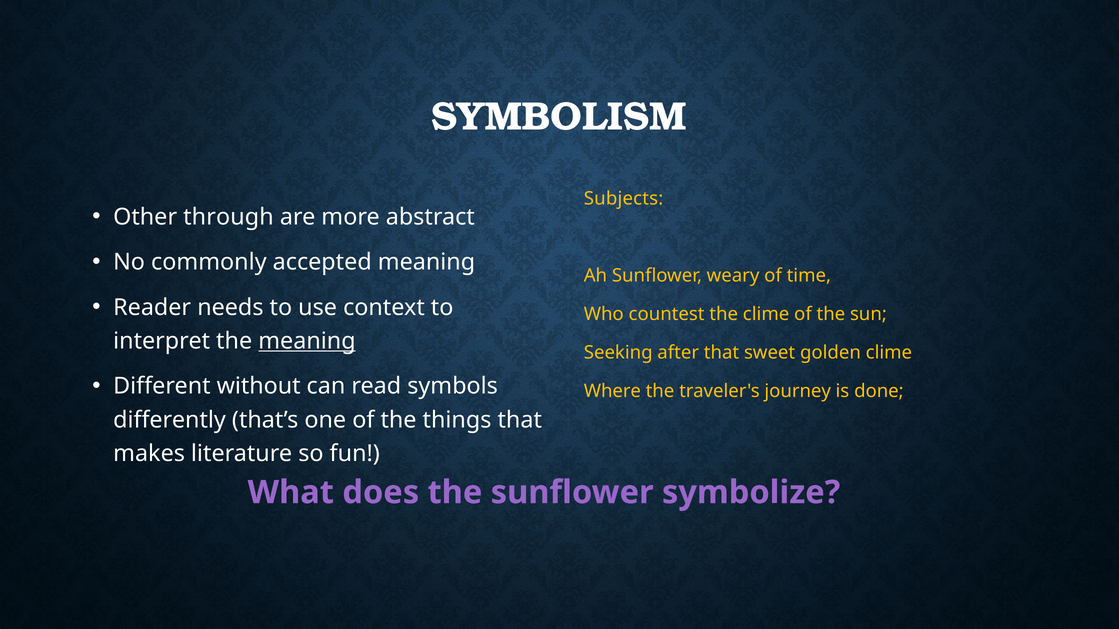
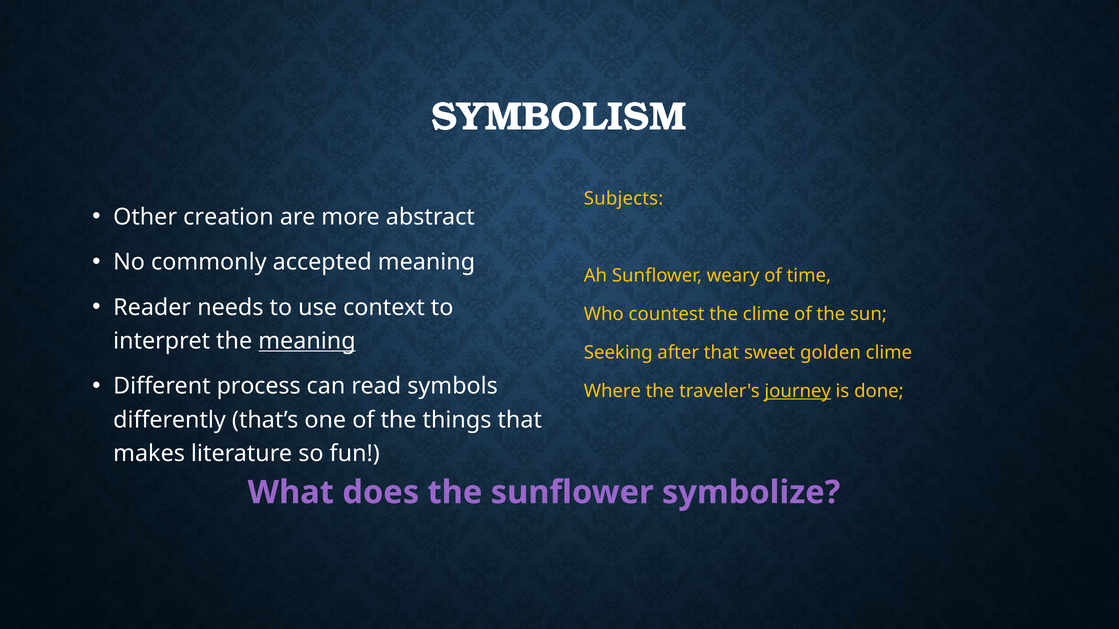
through: through -> creation (228, 217)
without: without -> process (259, 387)
journey underline: none -> present (798, 391)
